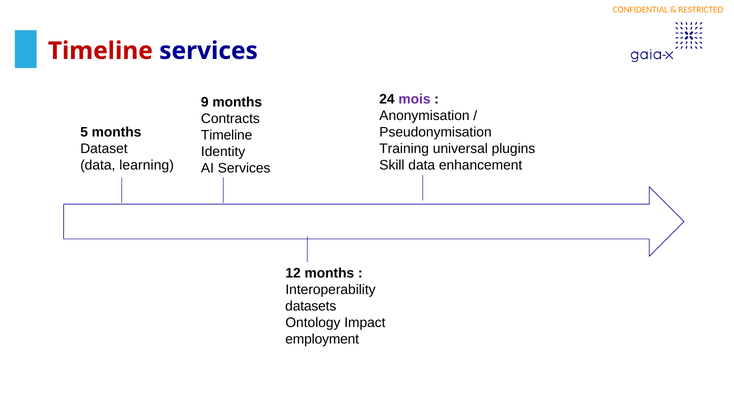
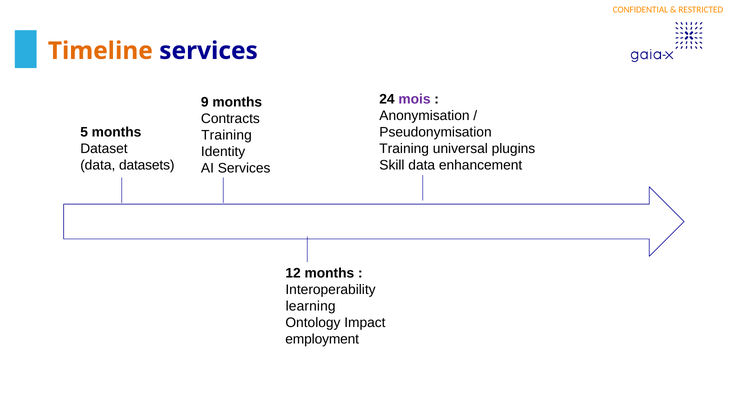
Timeline colour: red -> orange (100, 51)
Timeline: Timeline -> Training (227, 135)
learning: learning -> datasets (147, 165)
datasets: datasets -> learning (311, 306)
